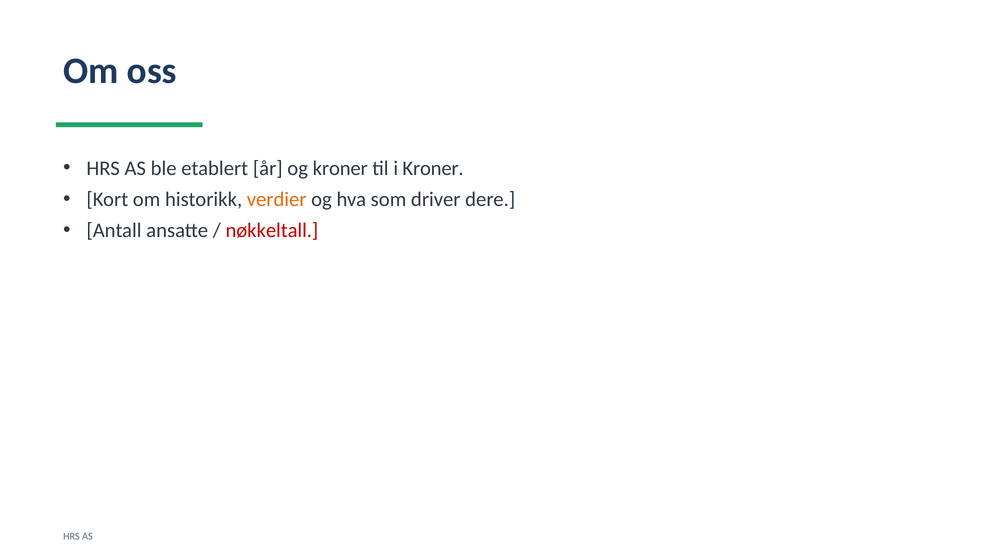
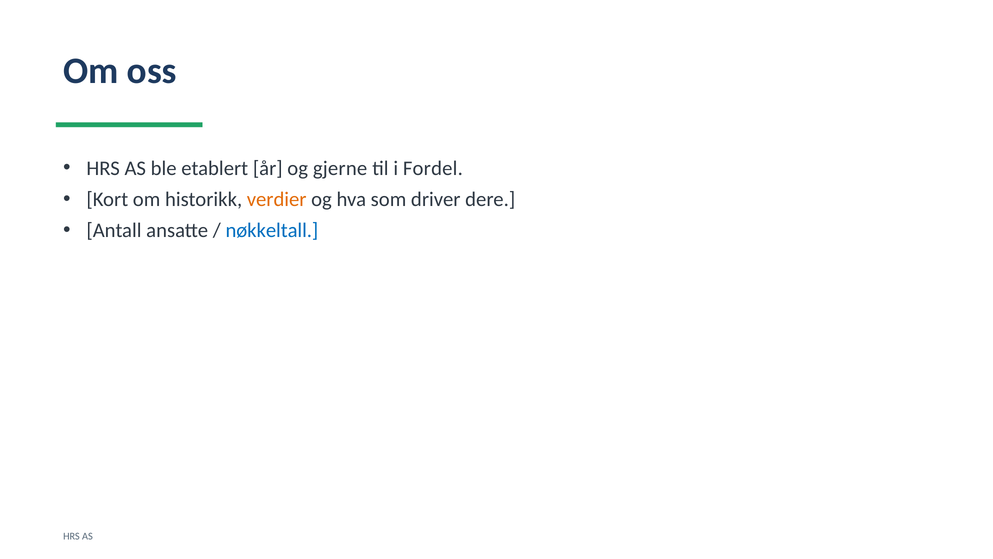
og kroner: kroner -> gjerne (340, 168)
i Kroner: Kroner -> Fordel (433, 168)
nøkkeltall colour: red -> blue (272, 230)
